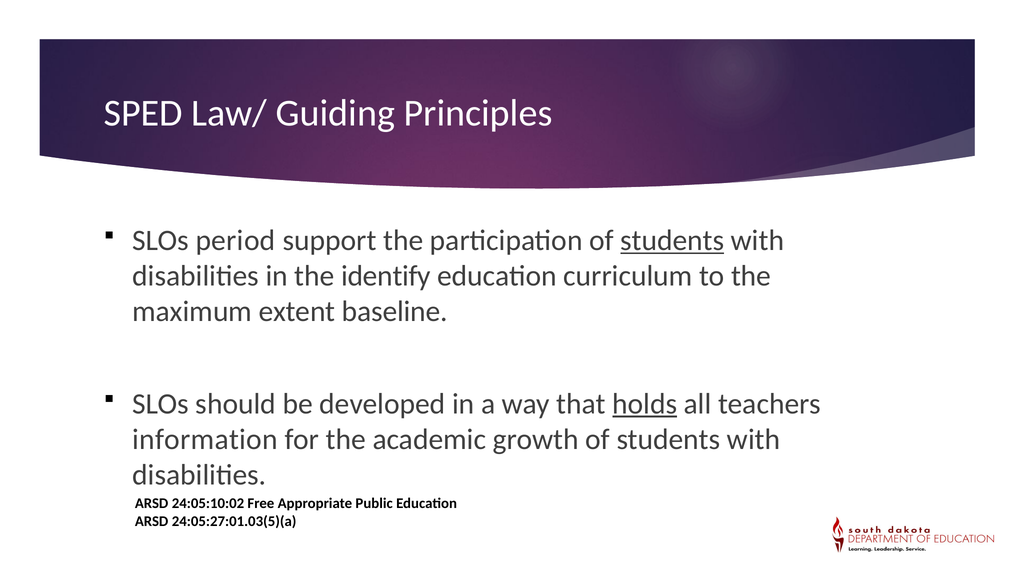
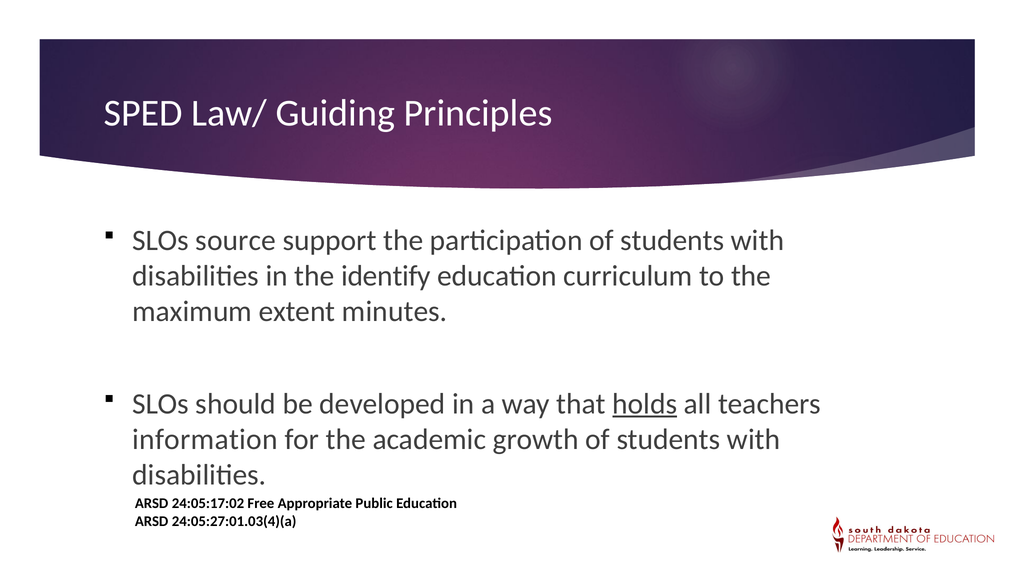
period: period -> source (236, 240)
students underline: present -> none (672, 240)
baseline: baseline -> minutes (395, 311)
24:05:10:02: 24:05:10:02 -> 24:05:17:02 (208, 503)
24:05:27:01.03(5)(a: 24:05:27:01.03(5)(a -> 24:05:27:01.03(4)(a (234, 521)
